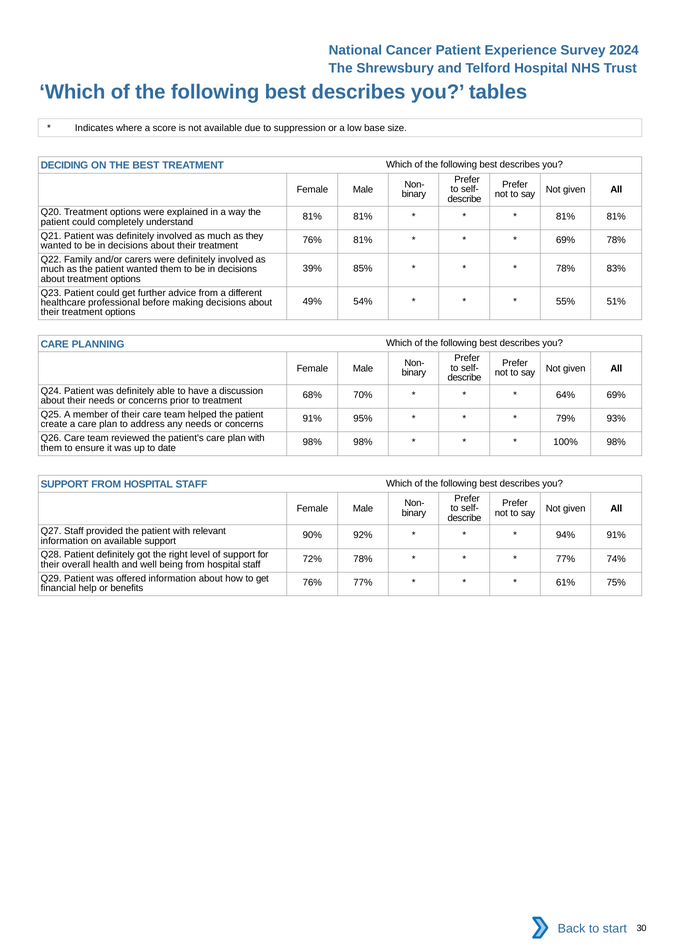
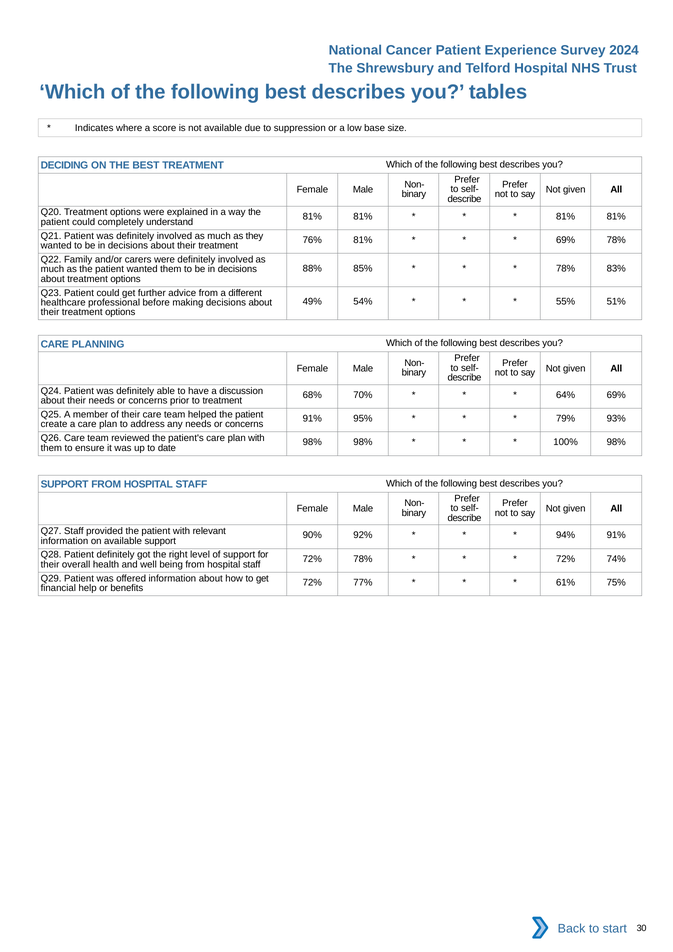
39%: 39% -> 88% (312, 269)
77%: 77% -> 72% (566, 559)
76%: 76% -> 72% (312, 583)
